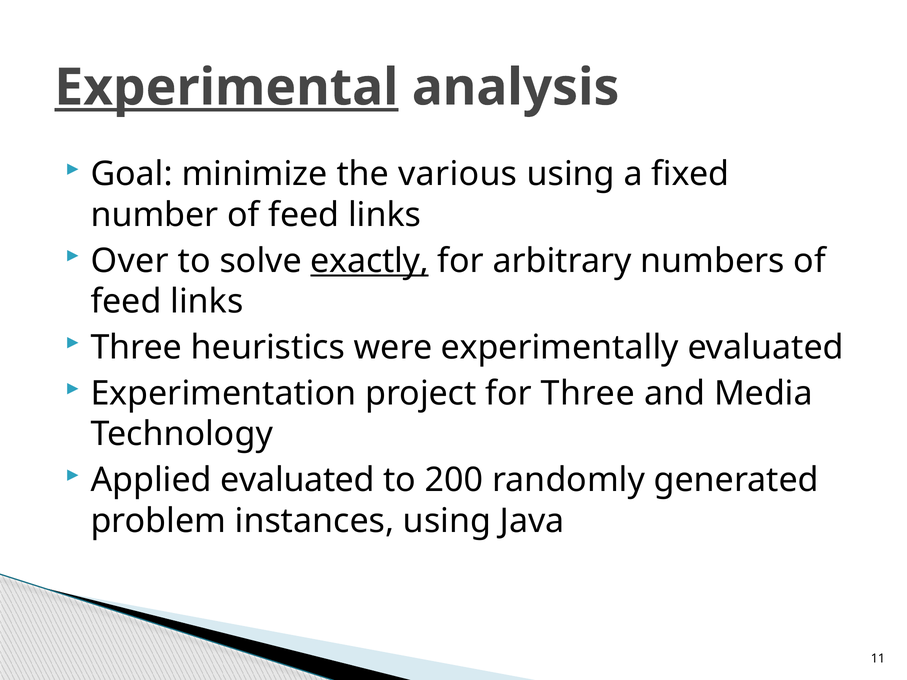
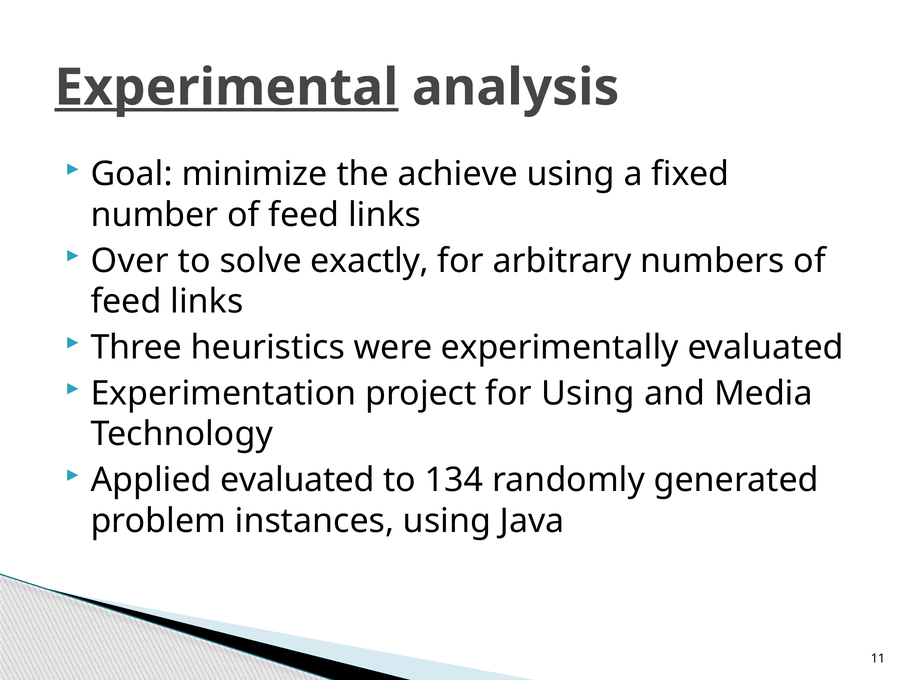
various: various -> achieve (458, 174)
exactly underline: present -> none (370, 261)
for Three: Three -> Using (588, 394)
200: 200 -> 134 (454, 480)
